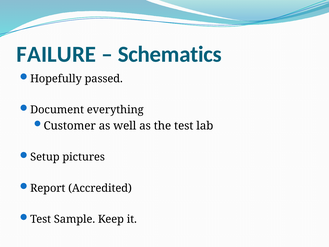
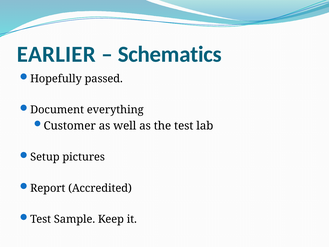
FAILURE: FAILURE -> EARLIER (56, 54)
